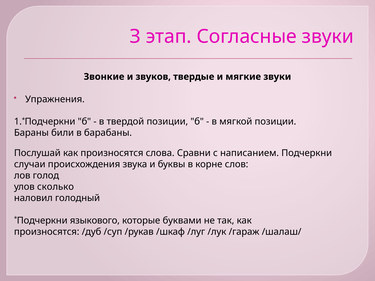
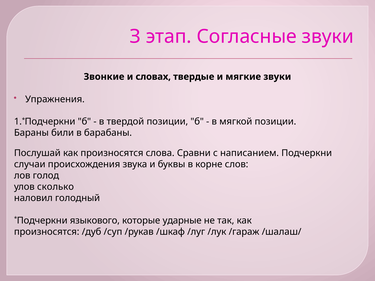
звуков: звуков -> словах (153, 77)
буквами: буквами -> ударные (182, 221)
